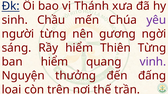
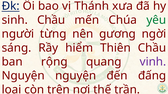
yêu colour: purple -> green (156, 20)
Thiên Từng: Từng -> Chầu (152, 48)
ban hiểm: hiểm -> rộng (54, 62)
Nguyện thưởng: thưởng -> nguyện (76, 76)
